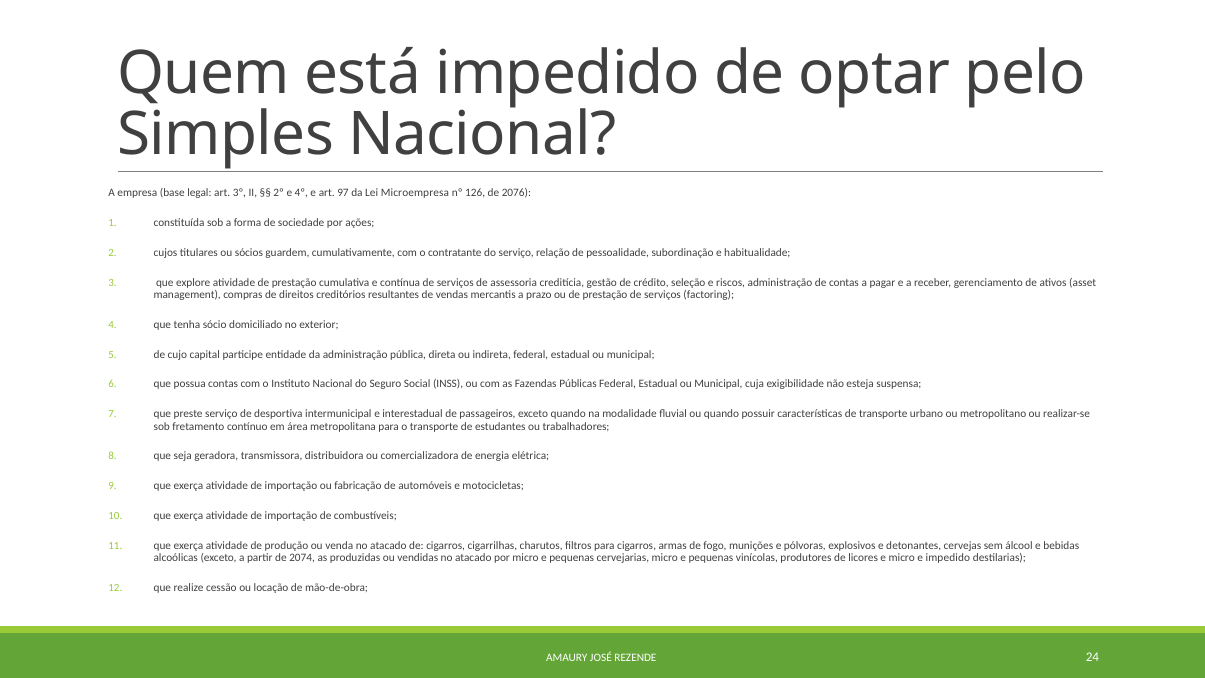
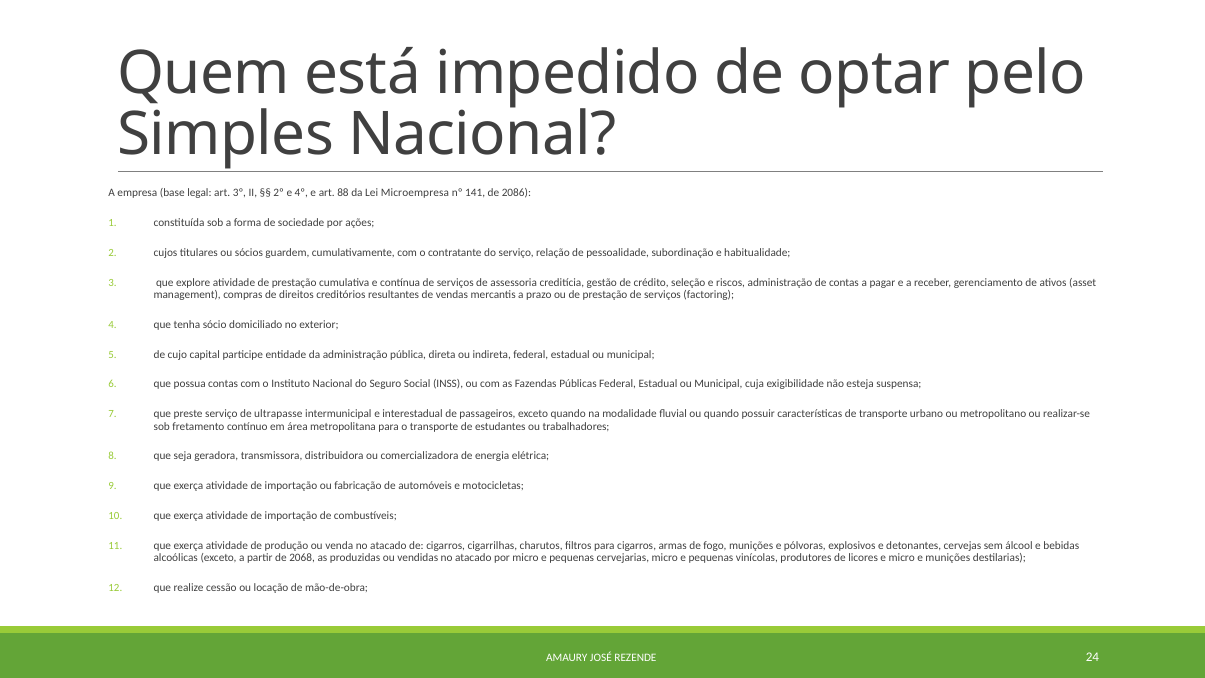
97: 97 -> 88 (343, 193)
126: 126 -> 141 (475, 193)
2076: 2076 -> 2086 (516, 193)
desportiva: desportiva -> ultrapasse (278, 414)
2074: 2074 -> 2068 (302, 558)
e impedido: impedido -> munições (948, 558)
